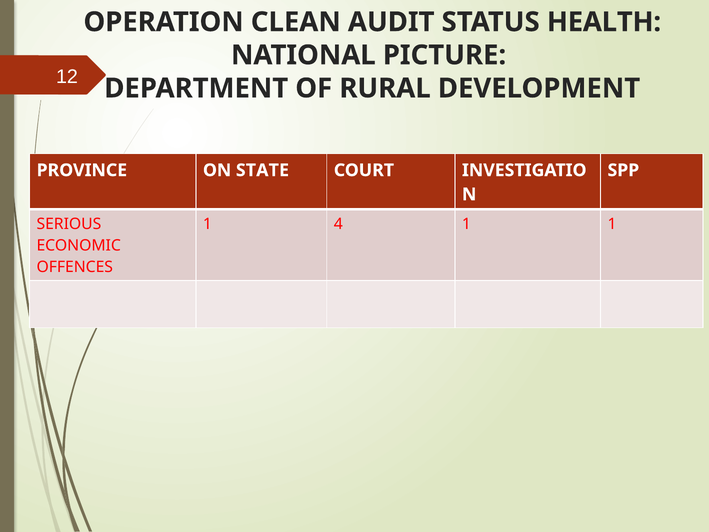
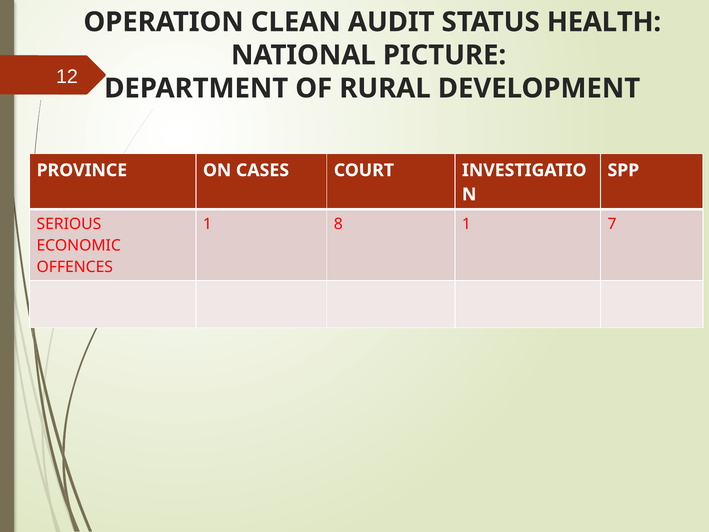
STATE: STATE -> CASES (263, 170)
4: 4 -> 8 (338, 224)
1 1: 1 -> 7 (612, 224)
